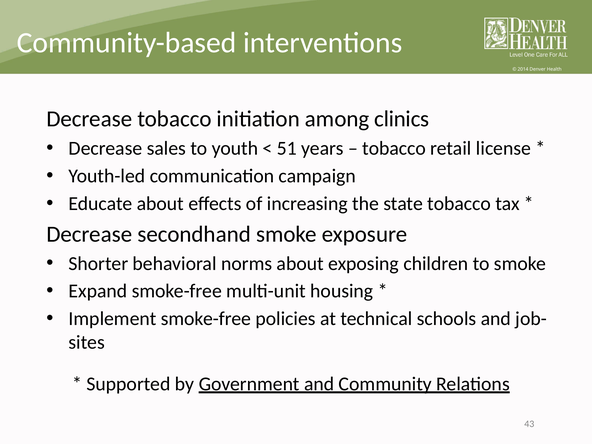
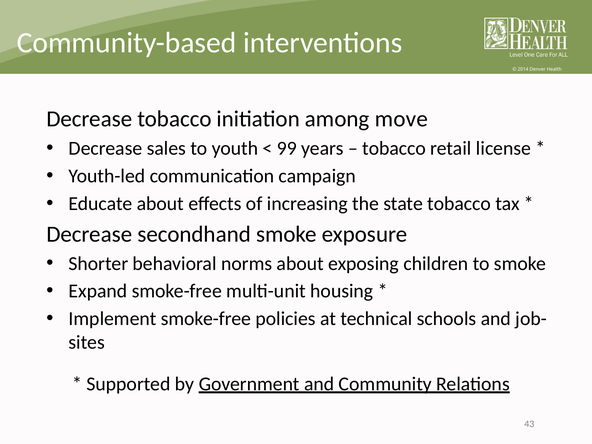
clinics: clinics -> move (401, 119)
51: 51 -> 99 (287, 148)
